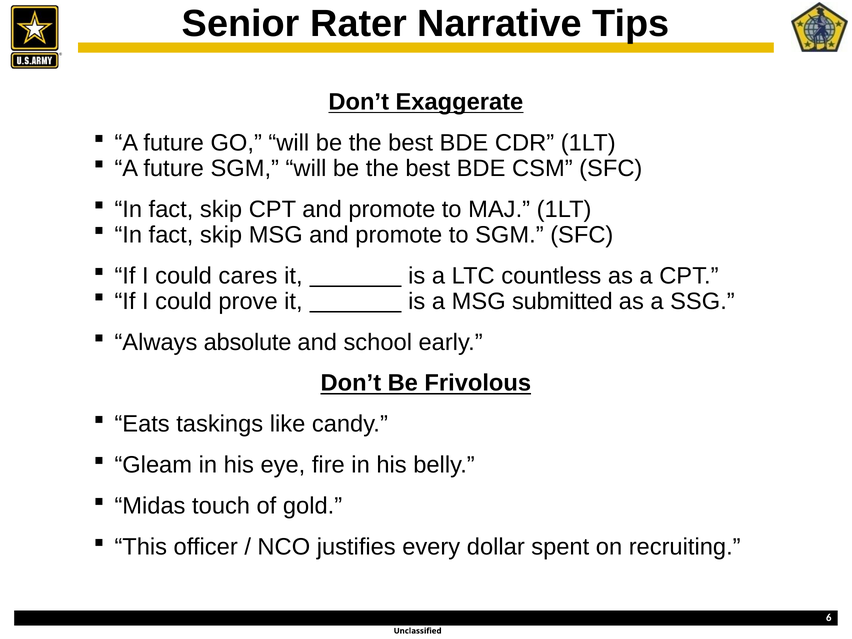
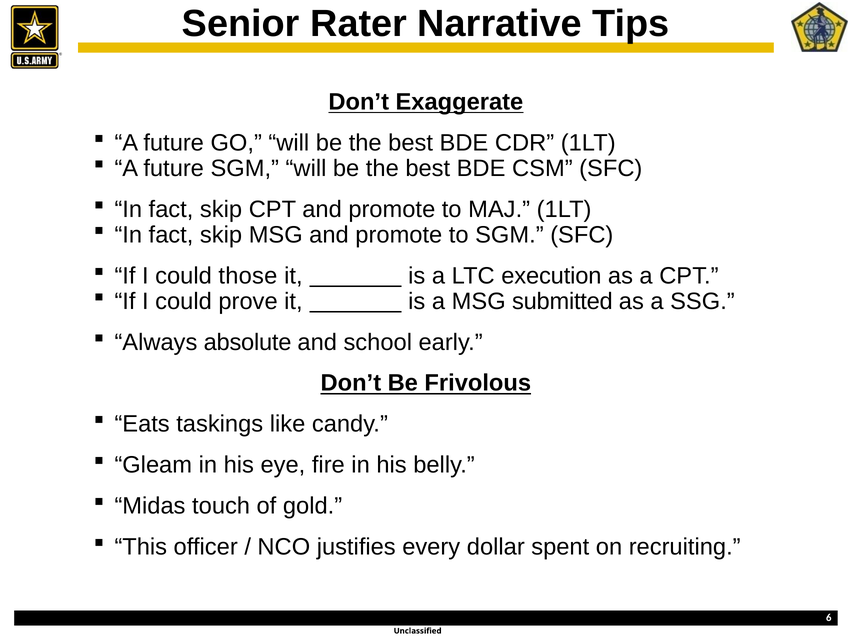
cares: cares -> those (248, 276)
countless: countless -> execution (551, 276)
